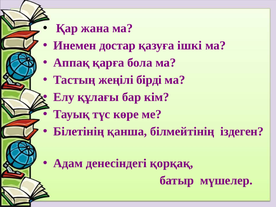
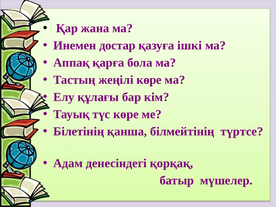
жеңілі бірді: бірді -> көре (149, 80)
іздеген: іздеген -> түртсе (242, 131)
